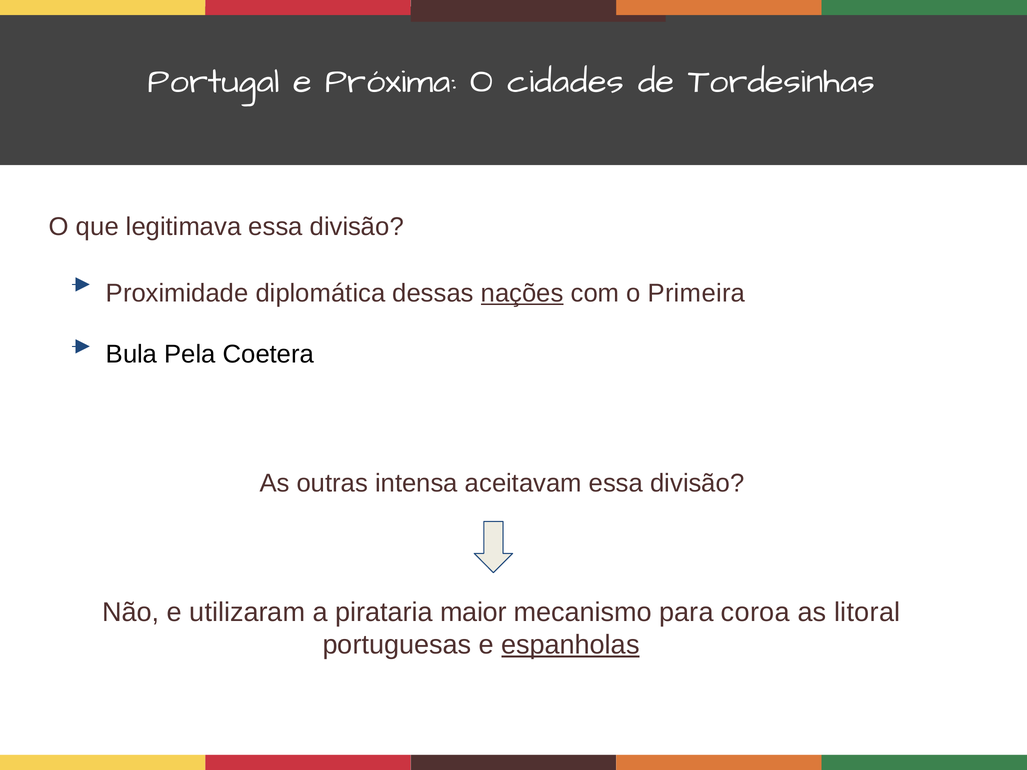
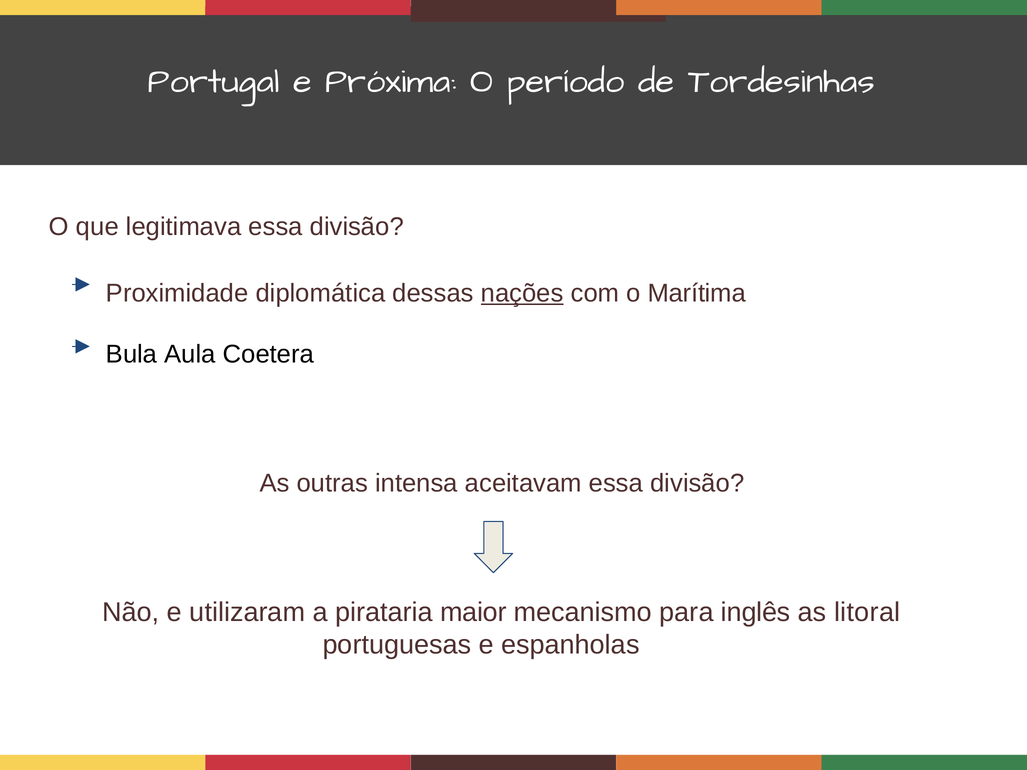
cidades: cidades -> período (566, 81)
Primeira: Primeira -> Marítima (697, 293)
Pela: Pela -> Aula (190, 354)
coroa: coroa -> inglês (756, 613)
espanholas underline: present -> none (570, 645)
